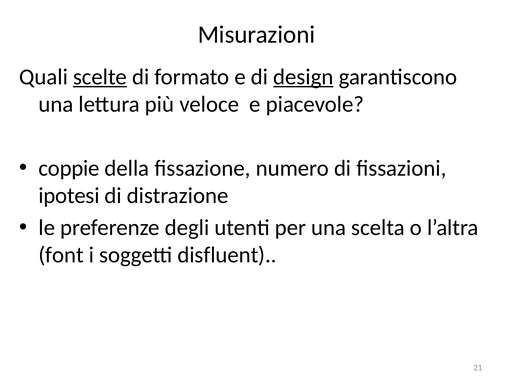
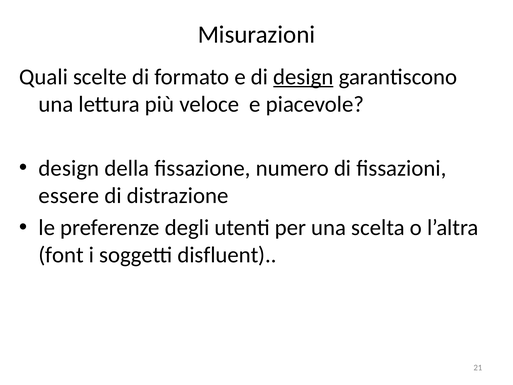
scelte underline: present -> none (100, 77)
coppie: coppie -> design (69, 168)
ipotesi: ipotesi -> essere (69, 196)
